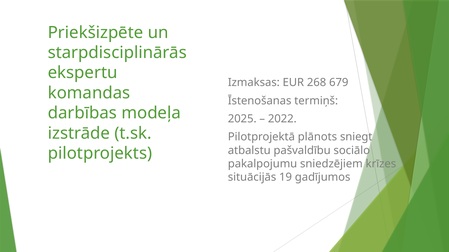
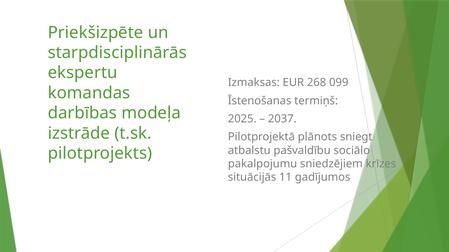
679: 679 -> 099 (339, 83)
2022: 2022 -> 2037 (282, 119)
19: 19 -> 11 (286, 178)
